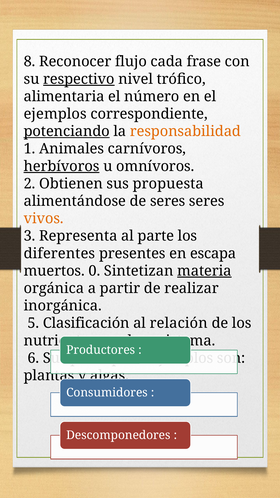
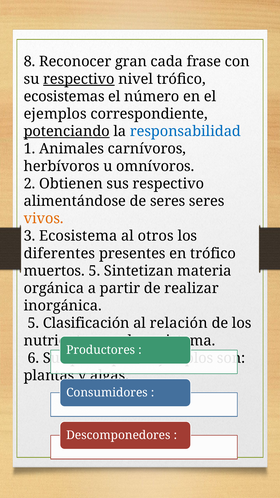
flujo: flujo -> gran (131, 62)
alimentaria: alimentaria -> ecosistemas (64, 96)
responsabilidad colour: orange -> blue (185, 131)
herbívoros underline: present -> none (62, 166)
sus propuesta: propuesta -> respectivo (168, 184)
3 Representa: Representa -> Ecosistema (78, 236)
parte: parte -> otros (156, 236)
en escapa: escapa -> trófico (213, 253)
muertos 0: 0 -> 5 (94, 271)
materia underline: present -> none (204, 271)
